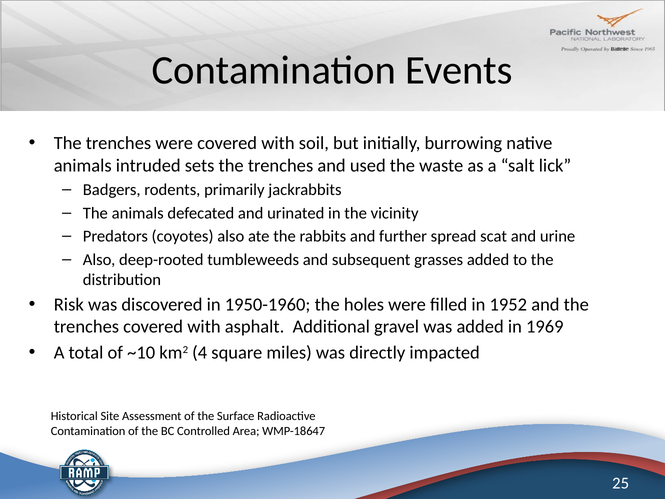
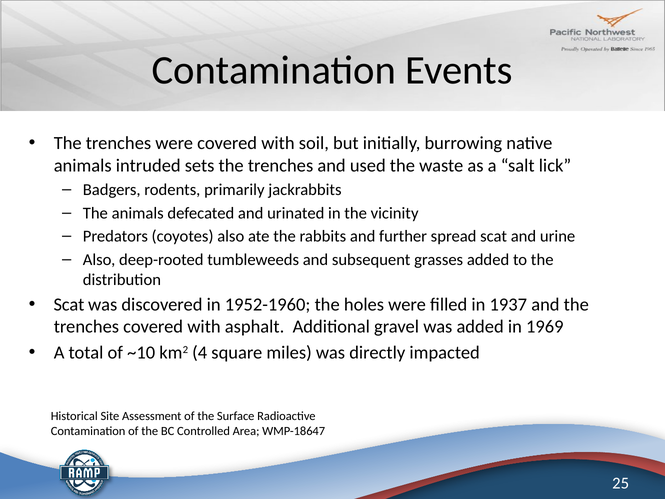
Risk: Risk -> Scat (69, 304)
1950-1960: 1950-1960 -> 1952-1960 (268, 304)
1952: 1952 -> 1937 (508, 304)
